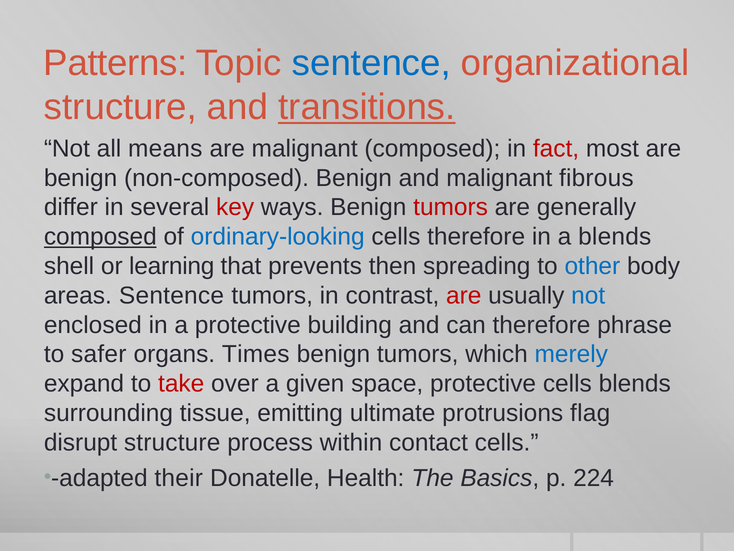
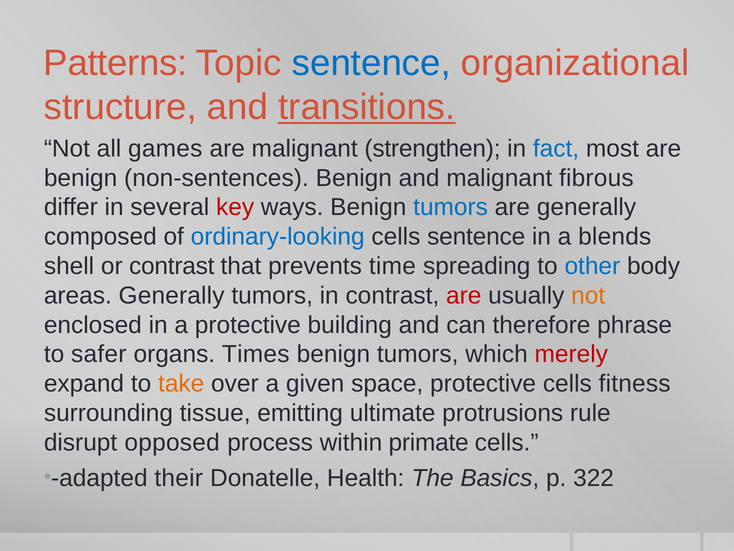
means: means -> games (165, 148)
malignant composed: composed -> strengthen (433, 148)
fact colour: red -> blue (556, 148)
non-composed: non-composed -> non-sentences (216, 178)
tumors colour: red -> blue (451, 207)
composed underline: present -> none (100, 237)
cells therefore: therefore -> sentence (476, 237)
or learning: learning -> contrast (172, 266)
then: then -> time (392, 266)
areas Sentence: Sentence -> Generally (172, 295)
not colour: blue -> orange (588, 295)
merely colour: blue -> red (571, 354)
take colour: red -> orange (181, 383)
cells blends: blends -> fitness (635, 383)
flag: flag -> rule (590, 413)
disrupt structure: structure -> opposed (172, 442)
contact: contact -> primate (429, 442)
224: 224 -> 322 (594, 478)
